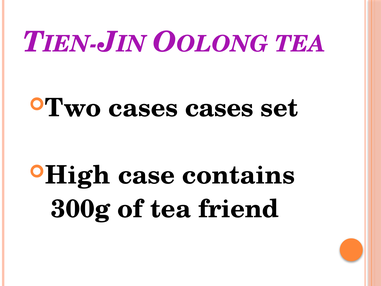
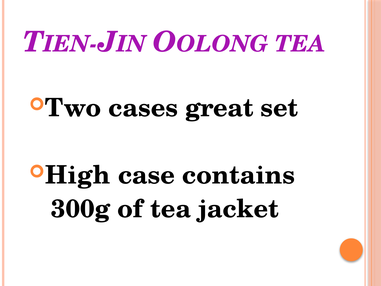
cases cases: cases -> great (219, 108)
friend: friend -> jacket (239, 209)
